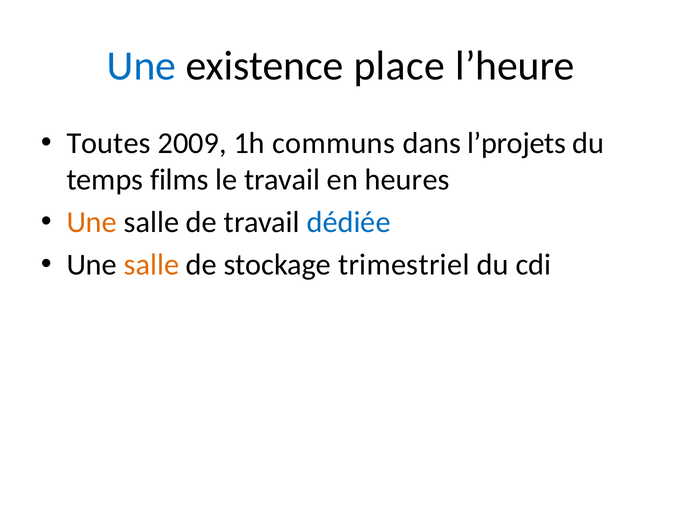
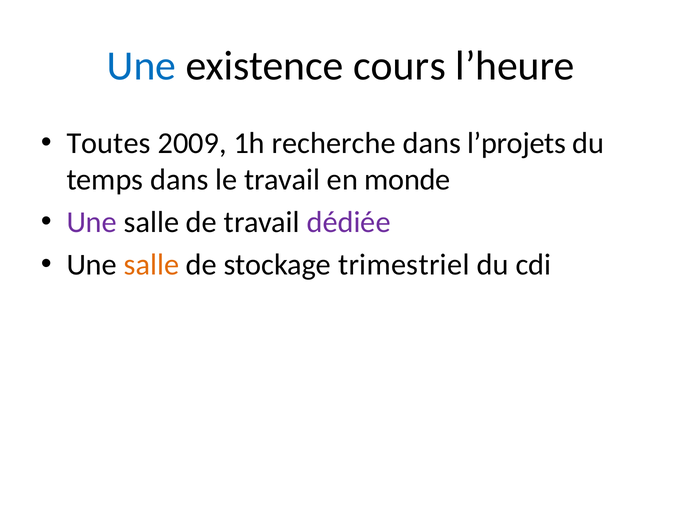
place: place -> cours (399, 66)
communs: communs -> recherche (334, 143)
temps films: films -> dans (179, 179)
heures: heures -> monde (407, 179)
Une colour: orange -> purple (92, 222)
dédiée colour: blue -> purple (349, 222)
